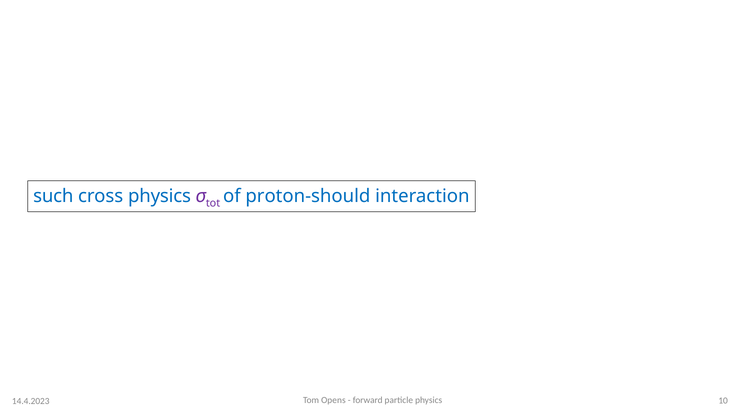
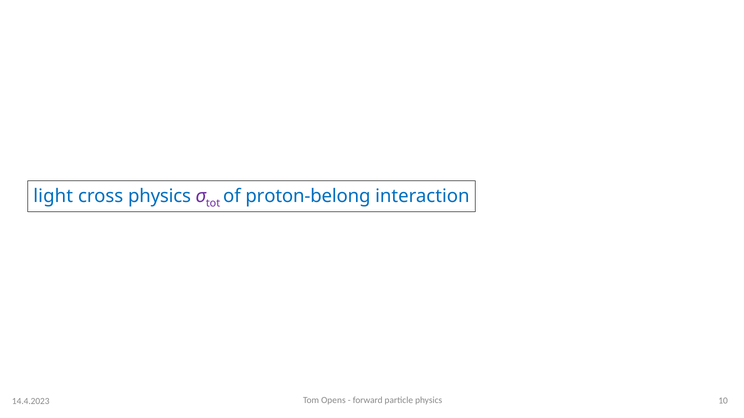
such: such -> light (53, 196)
proton-should: proton-should -> proton-belong (308, 196)
